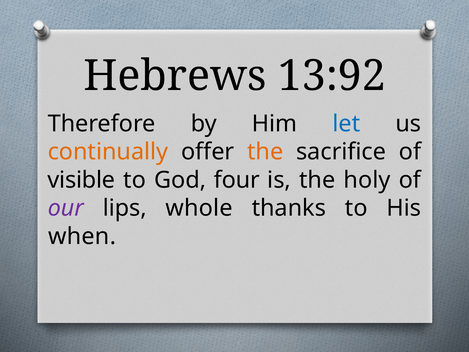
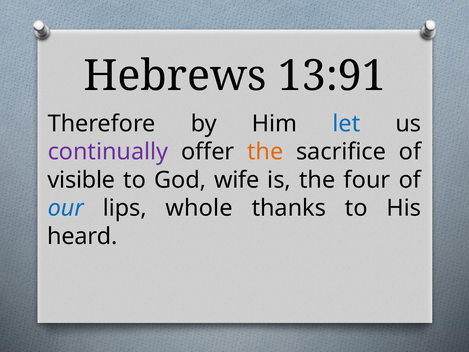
13:92: 13:92 -> 13:91 (332, 76)
continually colour: orange -> purple (108, 152)
four: four -> wife (237, 180)
holy: holy -> four (367, 180)
our colour: purple -> blue (66, 208)
when: when -> heard (82, 236)
